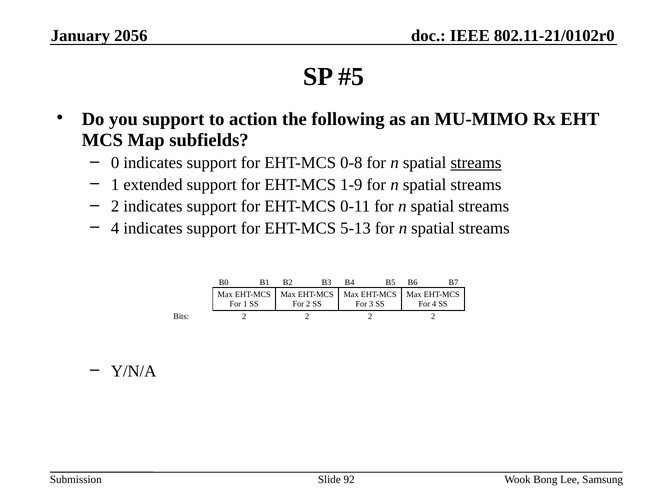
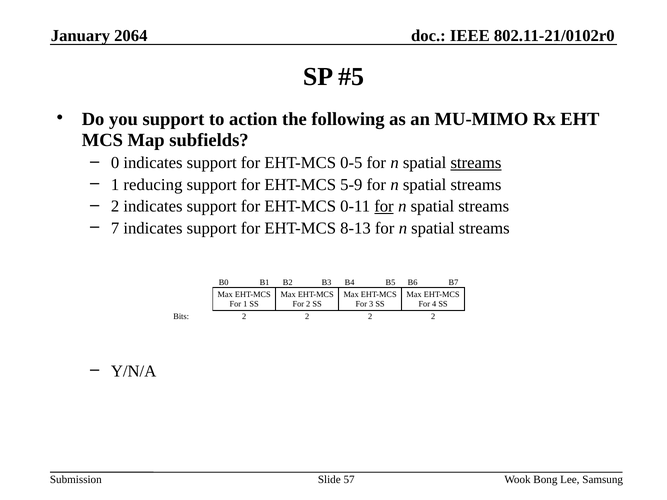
2056: 2056 -> 2064 (131, 36)
0-8: 0-8 -> 0-5 (351, 163)
extended: extended -> reducing (153, 185)
1-9: 1-9 -> 5-9 (351, 185)
for underline: none -> present (384, 206)
4: 4 -> 7 (115, 228)
5-13: 5-13 -> 8-13 (356, 228)
92: 92 -> 57 (349, 480)
